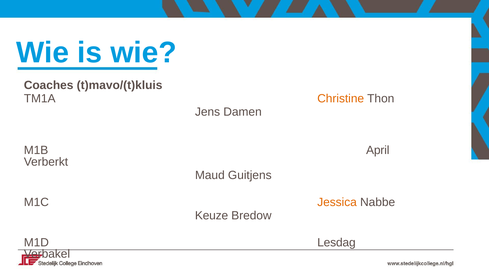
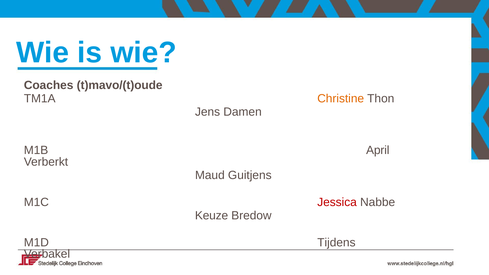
t)mavo/(t)kluis: t)mavo/(t)kluis -> t)mavo/(t)oude (120, 85)
Jessica colour: orange -> red (337, 202)
Lesdag: Lesdag -> Tijdens (336, 243)
